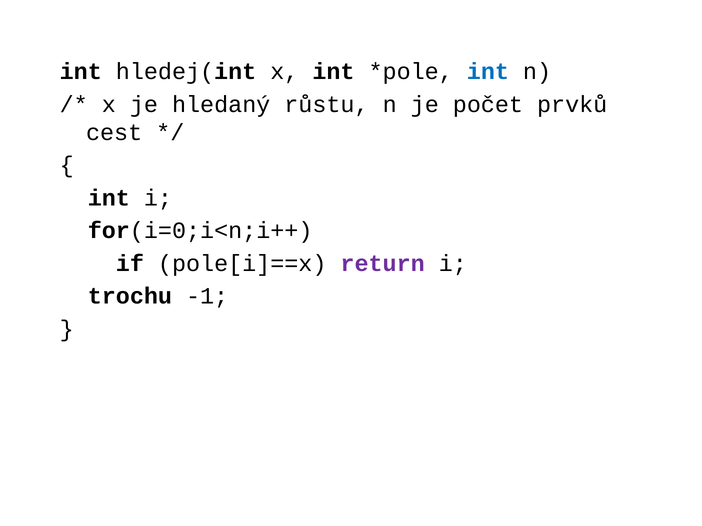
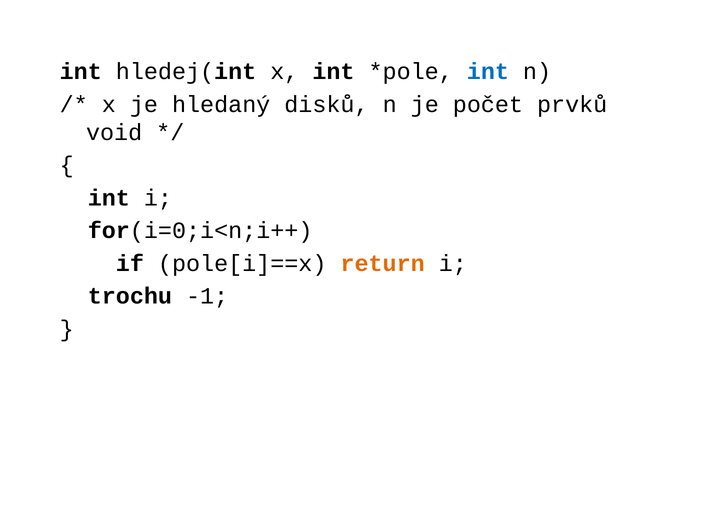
růstu: růstu -> disků (326, 105)
cest: cest -> void (114, 133)
return colour: purple -> orange (383, 264)
